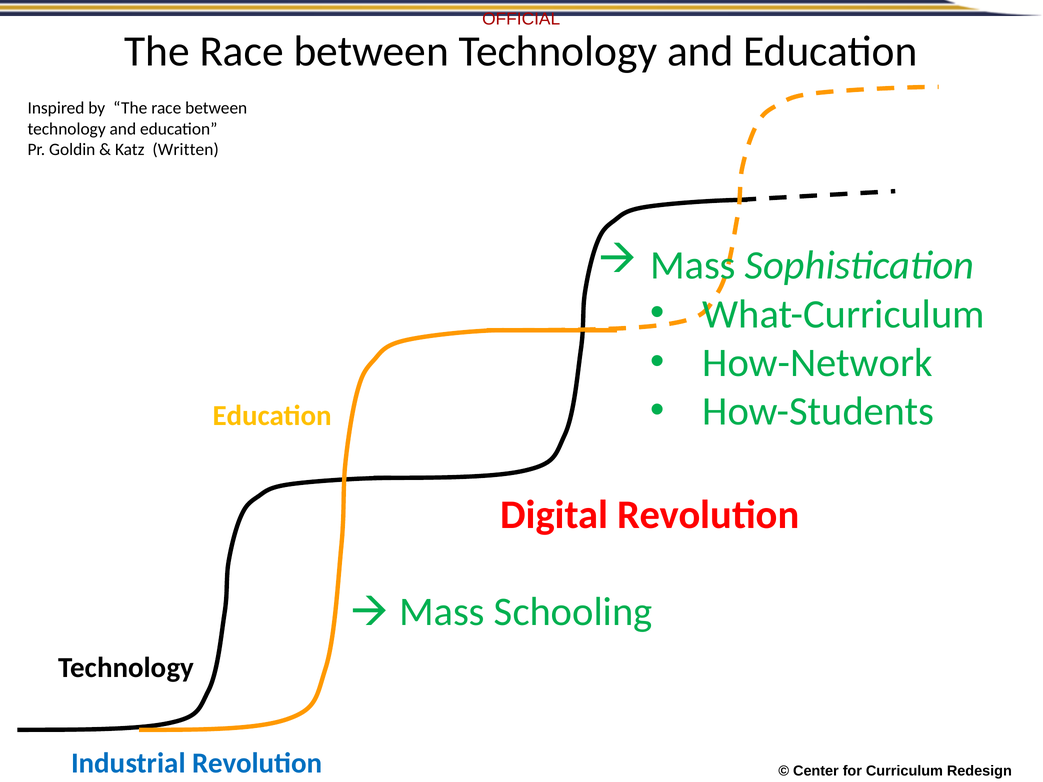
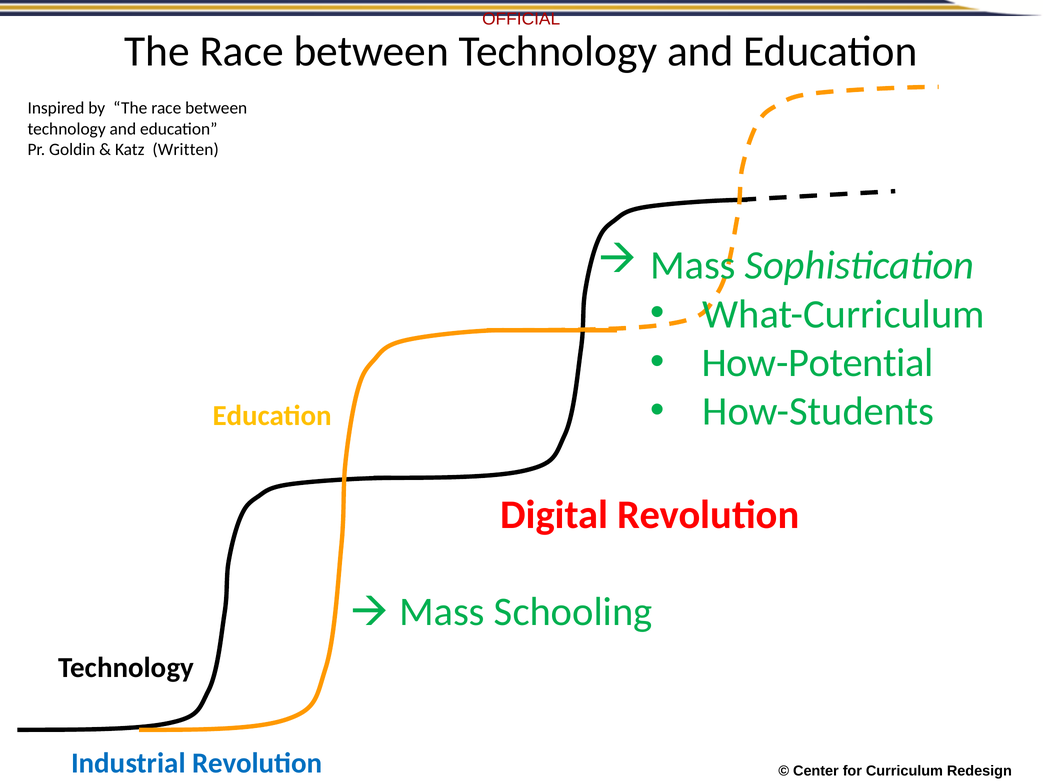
How-Network: How-Network -> How-Potential (818, 363)
